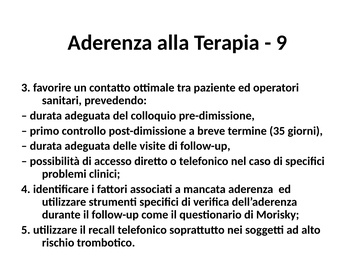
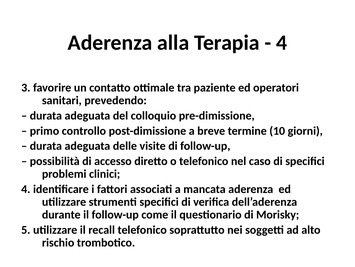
9: 9 -> 4 (282, 42)
35: 35 -> 10 (277, 130)
